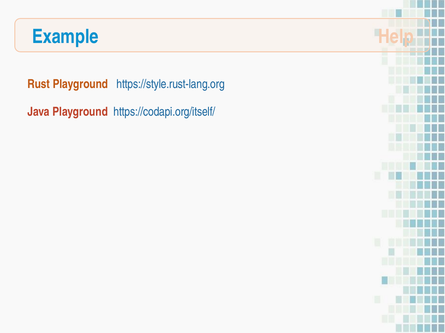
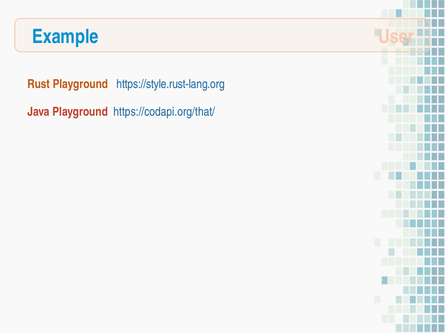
Help: Help -> User (396, 37)
https://codapi.org/itself/: https://codapi.org/itself/ -> https://codapi.org/that/ (164, 112)
